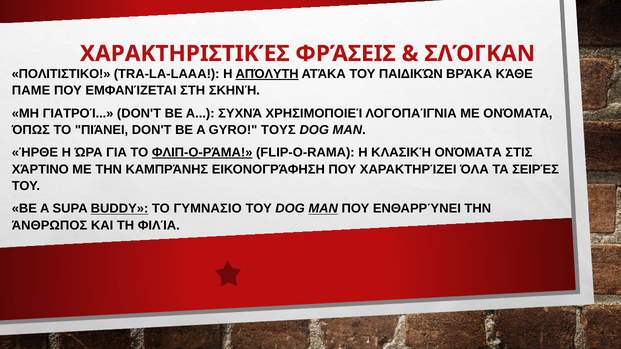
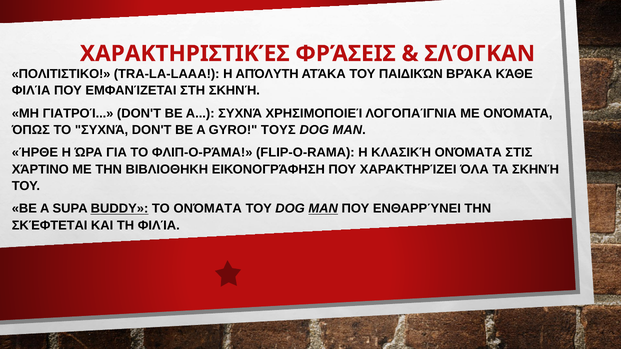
ΑΠΌΛΥΤΗ underline: present -> none (267, 74)
ΠΑΜΕ: ΠΑΜΕ -> ΦΙΛΊΑ (31, 91)
ΤΟ ΠΙΆΝΕΙ: ΠΙΆΝΕΙ -> ΣΥΧΝΆ (102, 130)
ΦΛΙΠ-Ο-ΡΆΜΑ underline: present -> none (202, 153)
ΚΑΜΠΡΆΝΗΣ: ΚΑΜΠΡΆΝΗΣ -> ΒΙΒΛΙΟΘΗΚΗ (167, 169)
ΤΑ ΣΕΙΡΈΣ: ΣΕΙΡΈΣ -> ΣΚΗΝΉ (536, 169)
ΤΟ ΓΥΜΝΑΣΙΟ: ΓΥΜΝΑΣΙΟ -> ΟΝΌΜΑΤΑ (208, 209)
ΆΝΘΡΩΠΟΣ: ΆΝΘΡΩΠΟΣ -> ΣΚΈΦΤΕΤΑΙ (50, 226)
